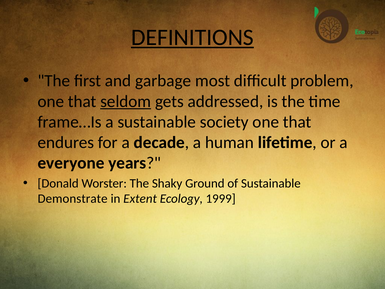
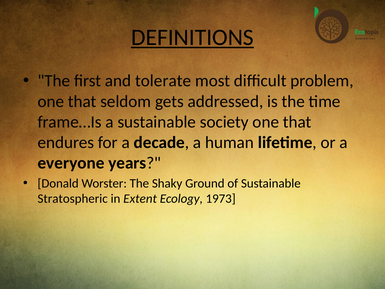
garbage: garbage -> tolerate (163, 81)
seldom underline: present -> none (126, 101)
Demonstrate: Demonstrate -> Stratospheric (73, 199)
1999: 1999 -> 1973 (221, 199)
